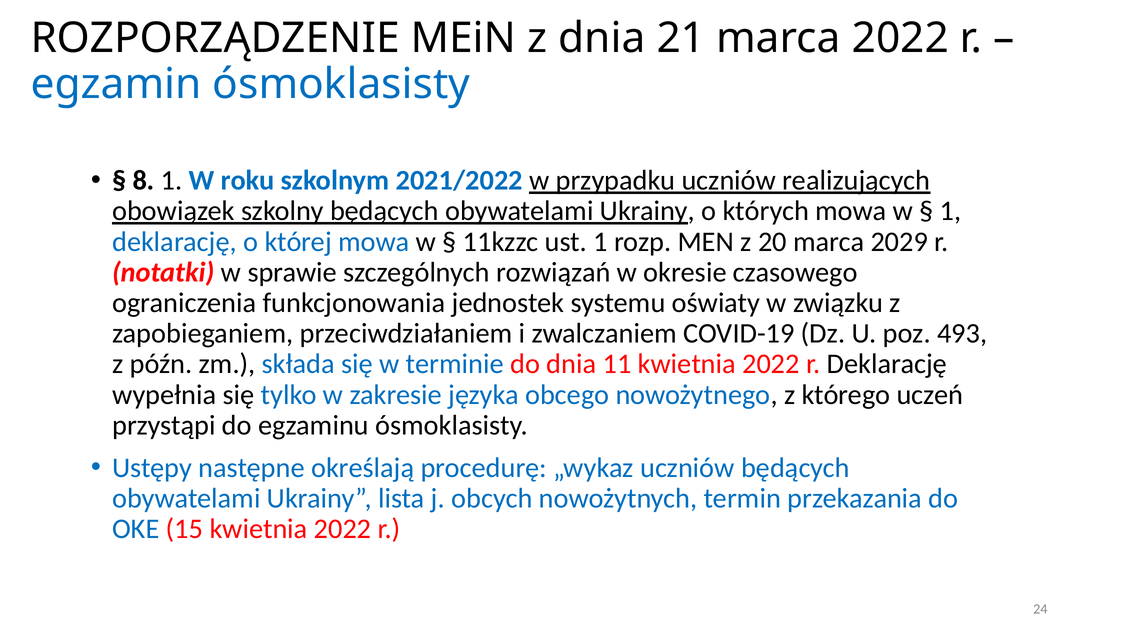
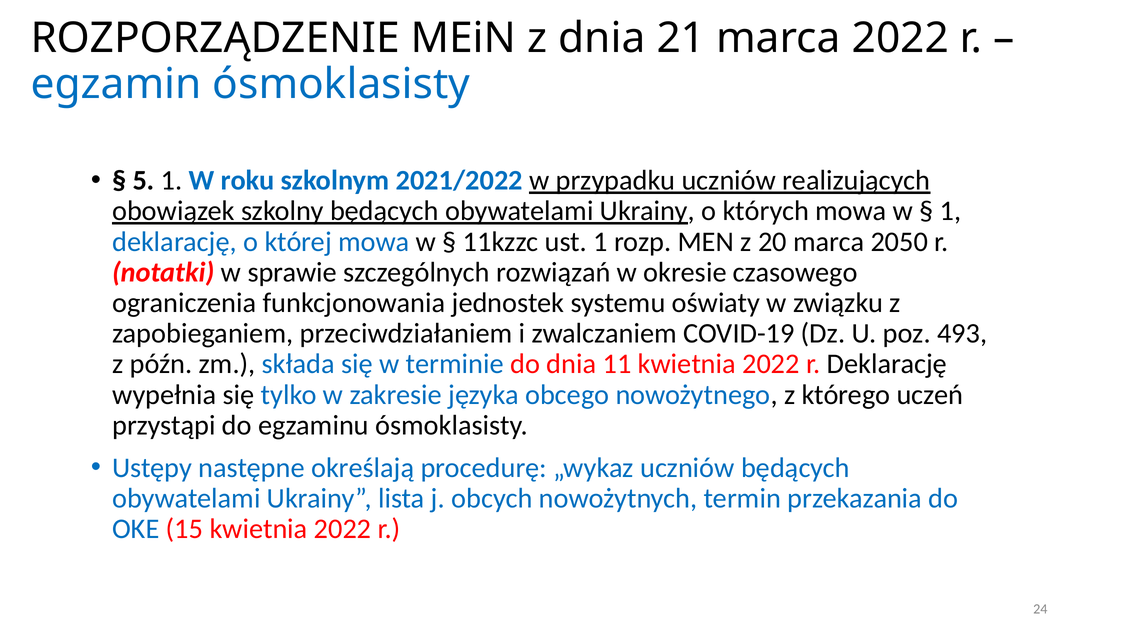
8: 8 -> 5 (144, 180)
2029: 2029 -> 2050 (899, 242)
